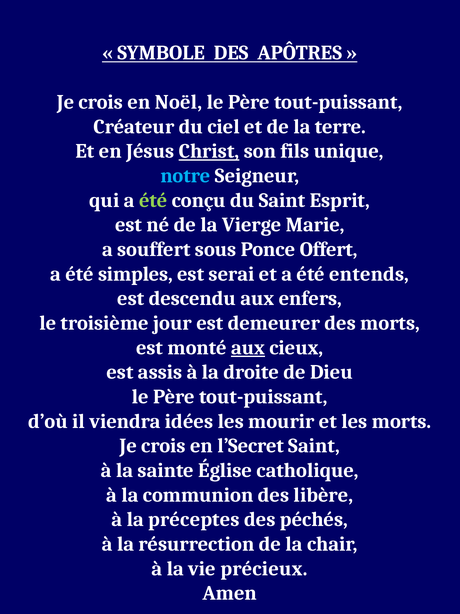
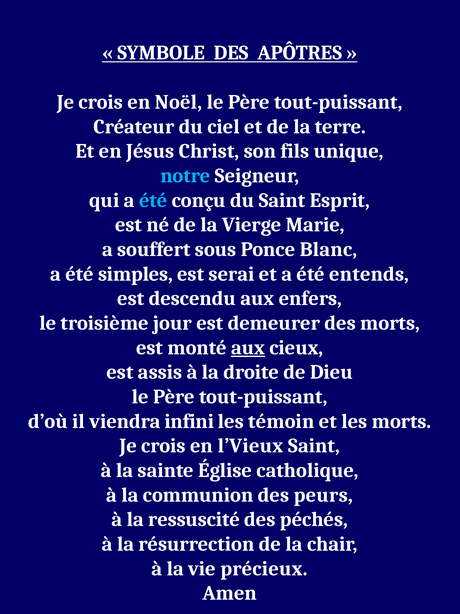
Christ underline: present -> none (209, 151)
été colour: light green -> light blue (153, 200)
Offert: Offert -> Blanc (328, 249)
idées: idées -> infini (189, 421)
mourir: mourir -> témoin (281, 421)
l’Secret: l’Secret -> l’Vieux (251, 445)
libère: libère -> peurs (323, 494)
préceptes: préceptes -> ressuscité (194, 519)
